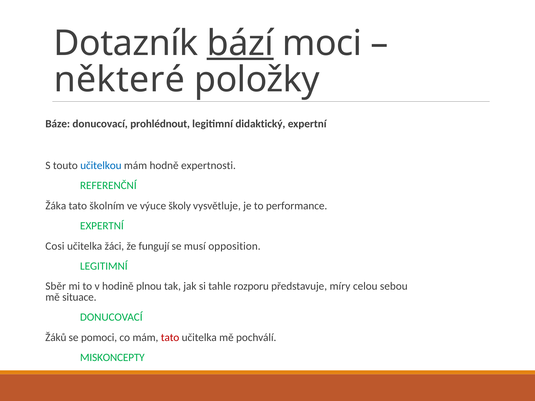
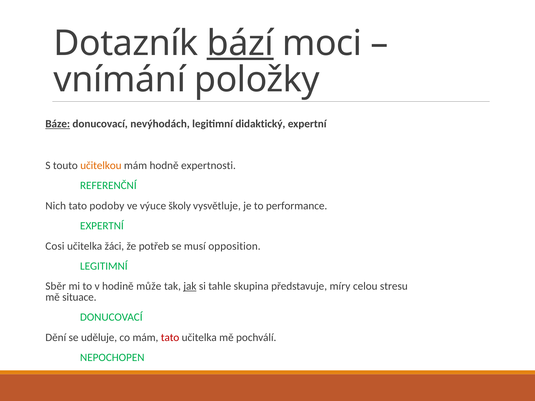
některé: některé -> vnímání (120, 80)
Báze underline: none -> present (58, 124)
prohlédnout: prohlédnout -> nevýhodách (160, 124)
učitelkou colour: blue -> orange (101, 166)
Žáka: Žáka -> Nich (56, 206)
školním: školním -> podoby (107, 206)
fungují: fungují -> potřeb (154, 246)
plnou: plnou -> může (149, 286)
jak underline: none -> present (190, 286)
rozporu: rozporu -> skupina (251, 286)
sebou: sebou -> stresu (394, 286)
Žáků: Žáků -> Dění (56, 338)
pomoci: pomoci -> uděluje (99, 338)
MISKONCEPTY: MISKONCEPTY -> NEPOCHOPEN (112, 358)
